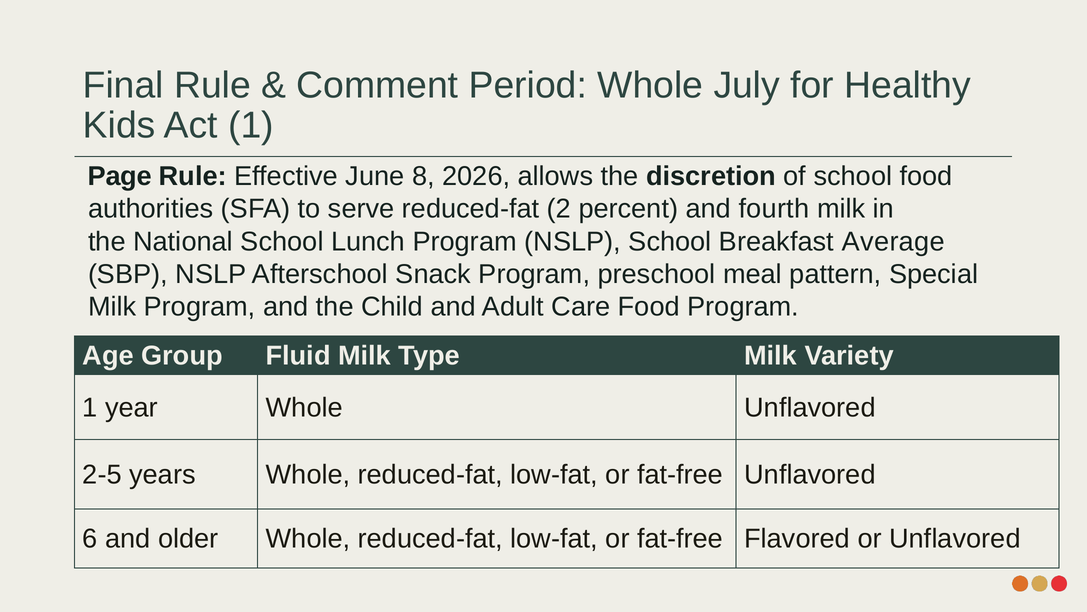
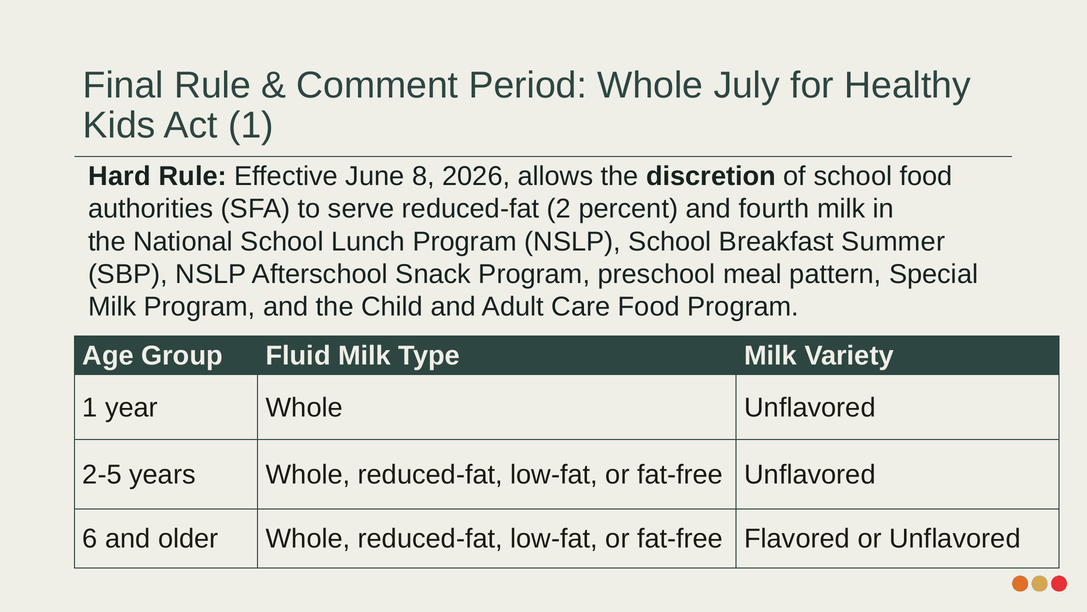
Page: Page -> Hard (120, 176)
Average: Average -> Summer (893, 241)
